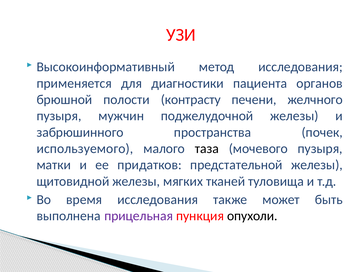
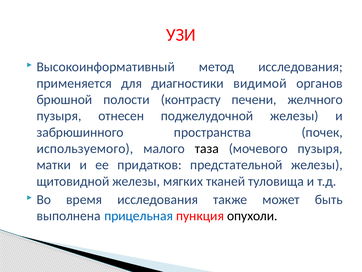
пациента: пациента -> видимой (260, 83)
мужчин: мужчин -> отнесен (121, 116)
прицельная colour: purple -> blue (139, 216)
